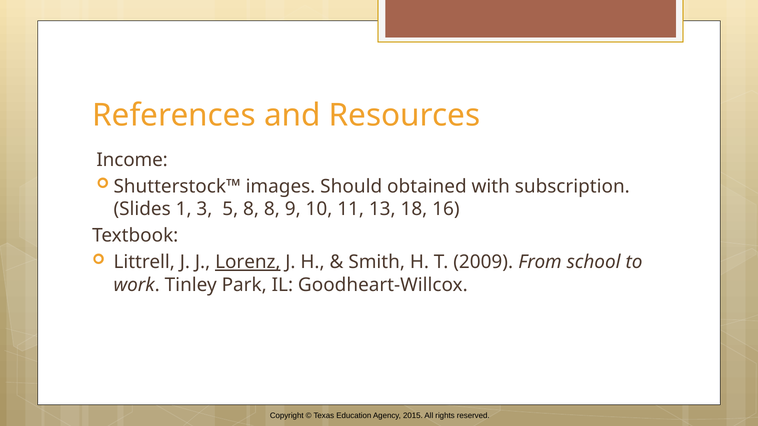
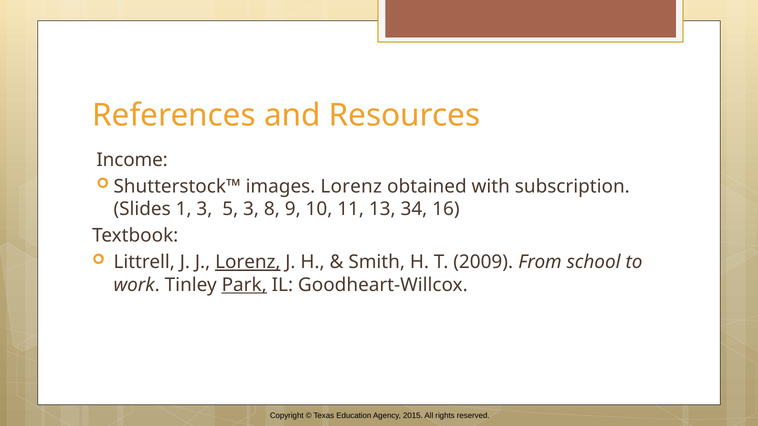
images Should: Should -> Lorenz (351, 187)
5 8: 8 -> 3 (251, 209)
18: 18 -> 34 (414, 209)
Park underline: none -> present (244, 285)
